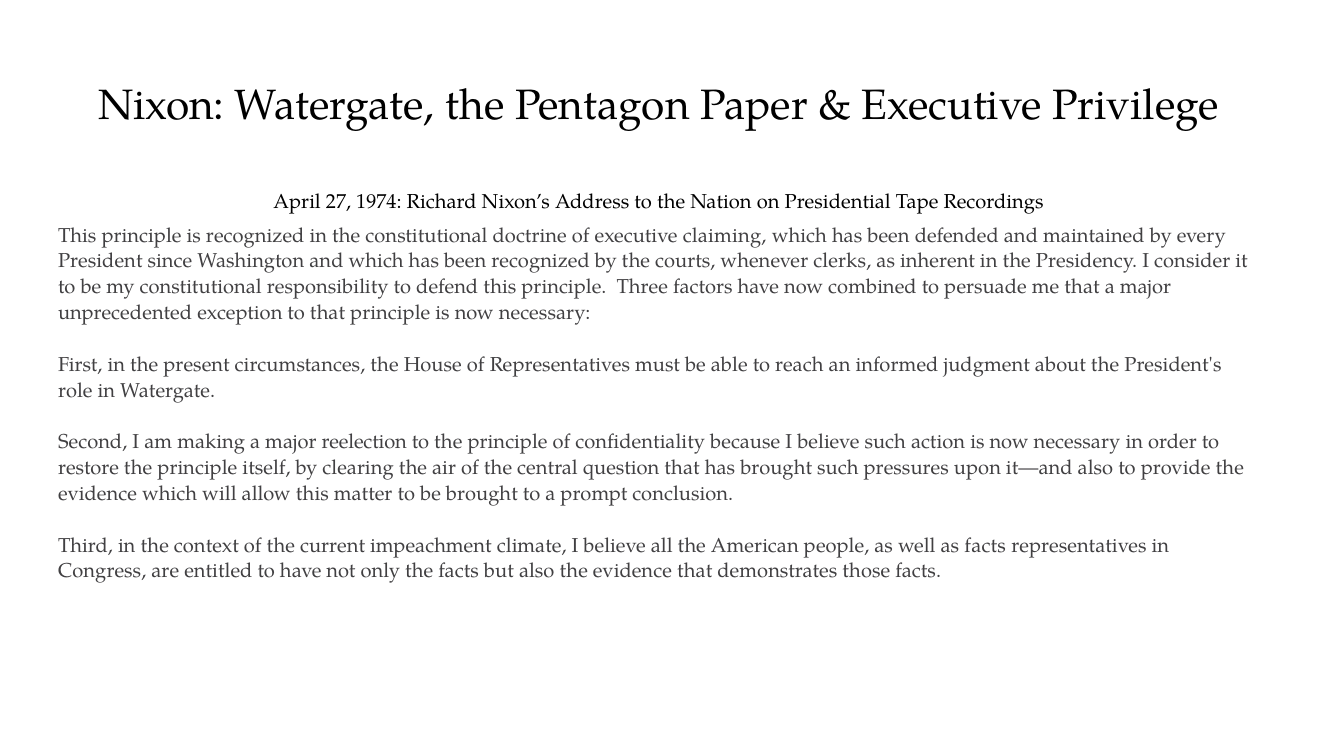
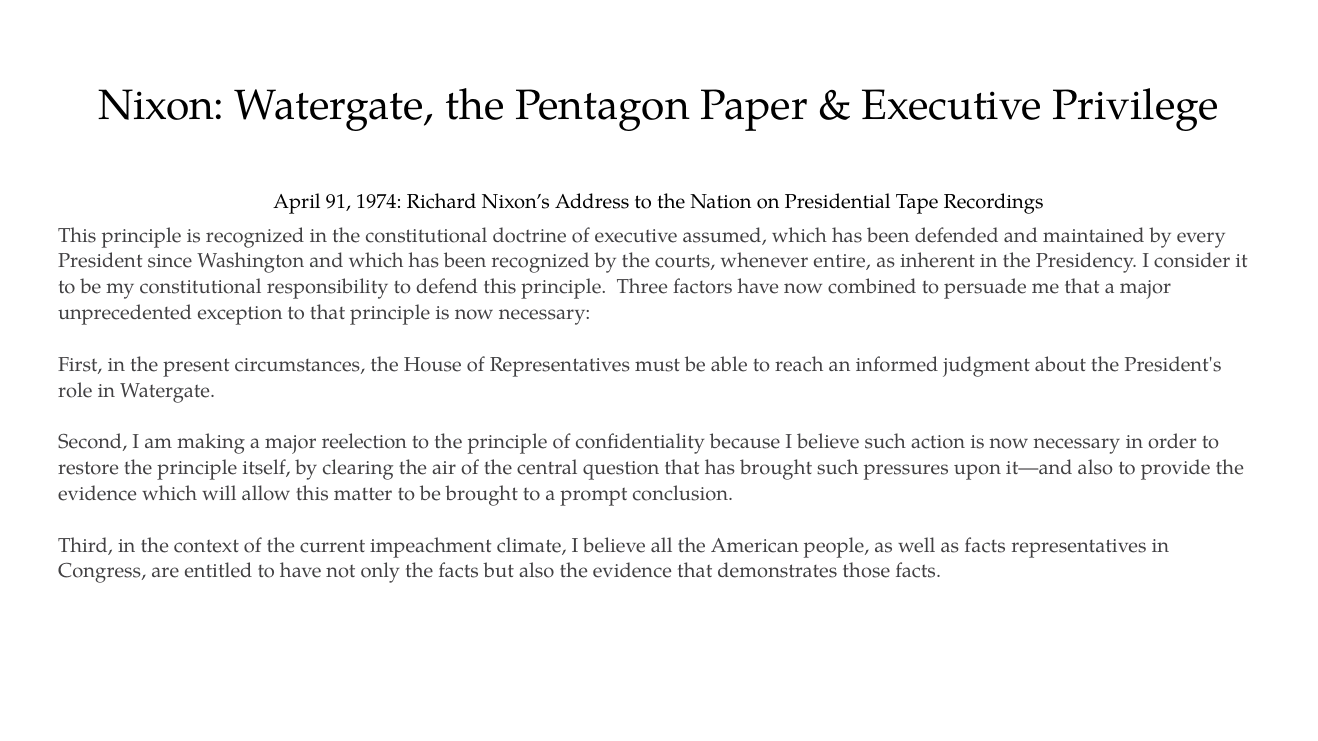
27: 27 -> 91 (339, 202)
claiming: claiming -> assumed (725, 236)
clerks: clerks -> entire (842, 261)
